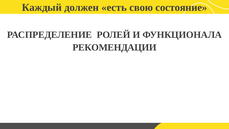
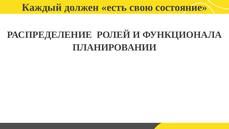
РЕКОМЕНДАЦИИ: РЕКОМЕНДАЦИИ -> ПЛАНИРОВАНИИ (115, 47)
